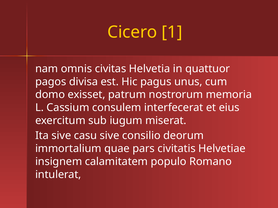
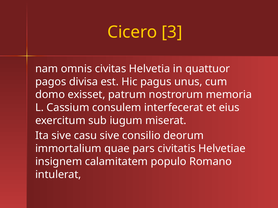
1: 1 -> 3 (172, 32)
